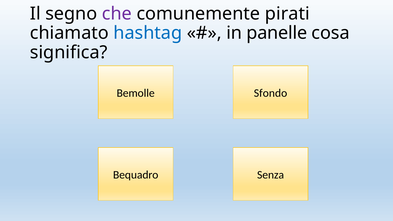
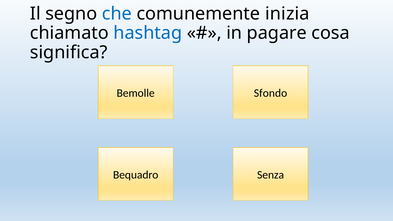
che colour: purple -> blue (117, 14)
pirati: pirati -> inizia (287, 14)
panelle: panelle -> pagare (277, 33)
